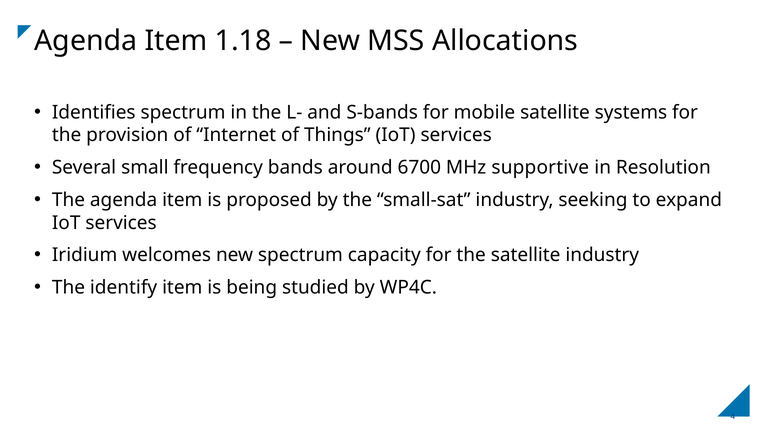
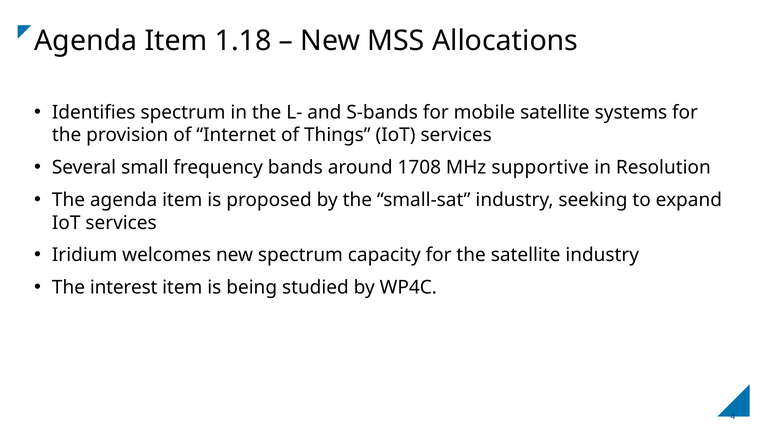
6700: 6700 -> 1708 (419, 168)
identify: identify -> interest (124, 287)
